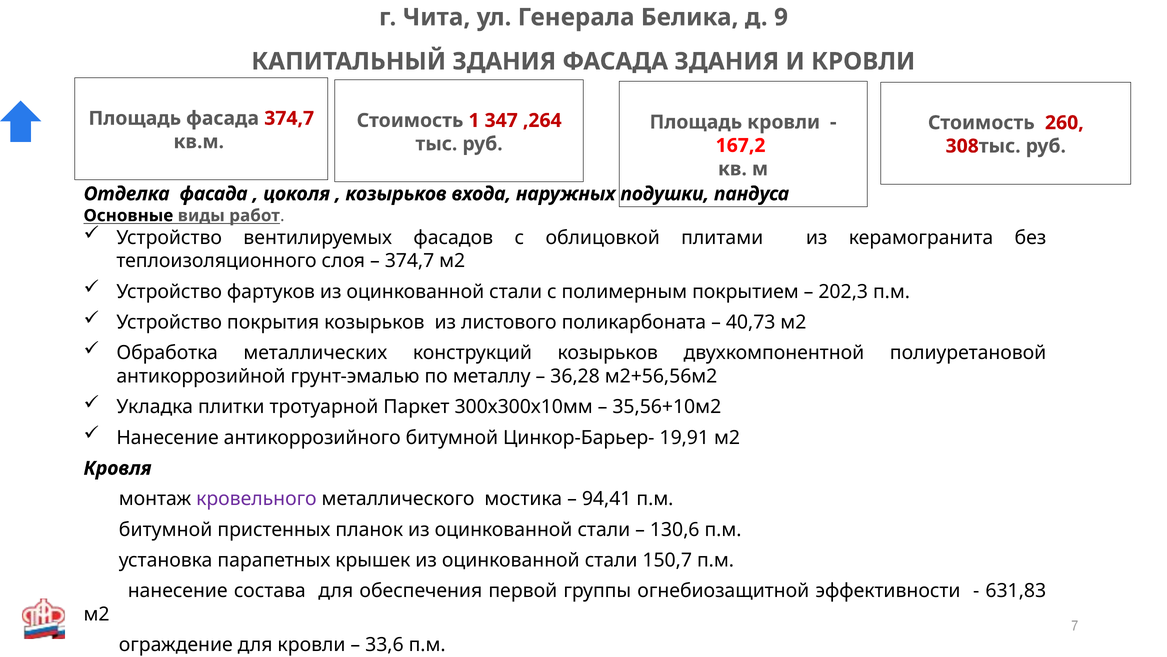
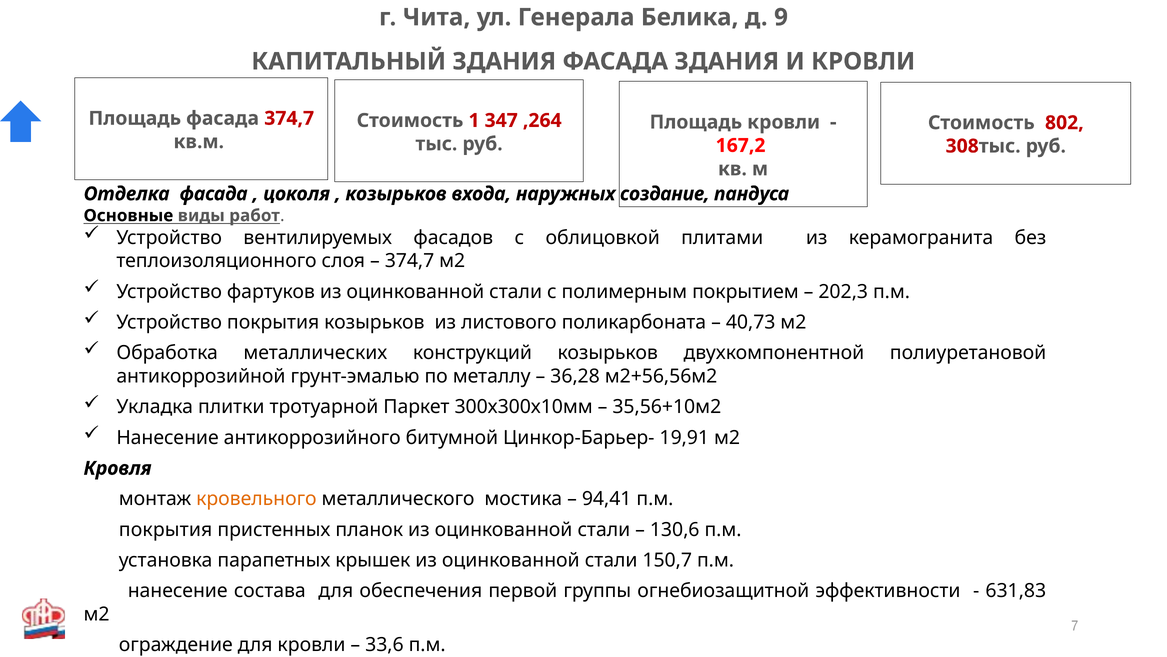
260: 260 -> 802 (1064, 123)
подушки: подушки -> создание (665, 194)
кровельного colour: purple -> orange (256, 499)
битумной: битумной -> покрытия (166, 529)
